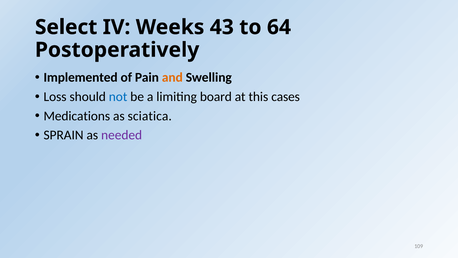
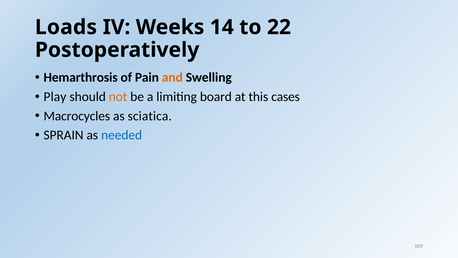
Select: Select -> Loads (66, 27)
43: 43 -> 14 (222, 27)
64: 64 -> 22 (279, 27)
Implemented: Implemented -> Hemarthrosis (81, 77)
Loss: Loss -> Play (55, 97)
not colour: blue -> orange (118, 97)
Medications: Medications -> Macrocycles (77, 116)
needed colour: purple -> blue (122, 135)
